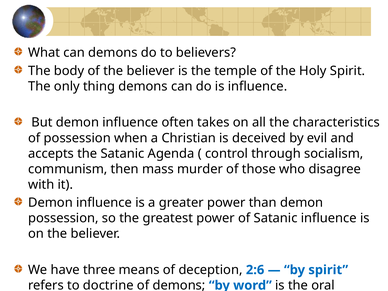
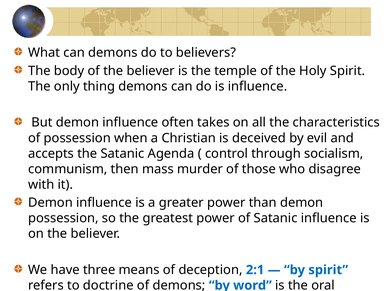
2:6: 2:6 -> 2:1 (255, 270)
